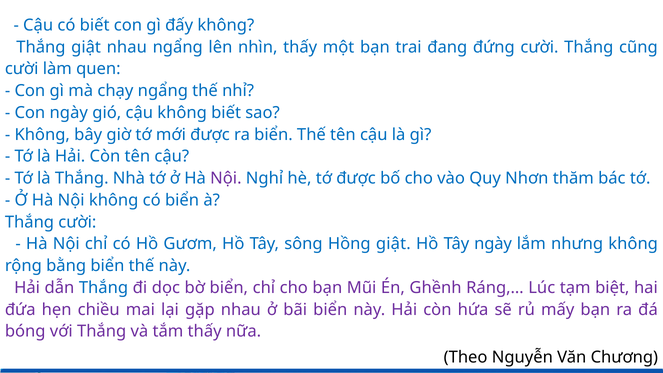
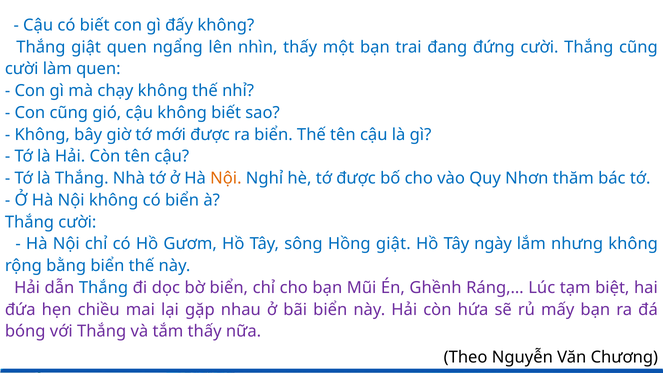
giật nhau: nhau -> quen (127, 47)
chạy ngẩng: ngẩng -> không (163, 91)
Con ngày: ngày -> cũng (69, 113)
Nội colour: purple -> orange (226, 178)
